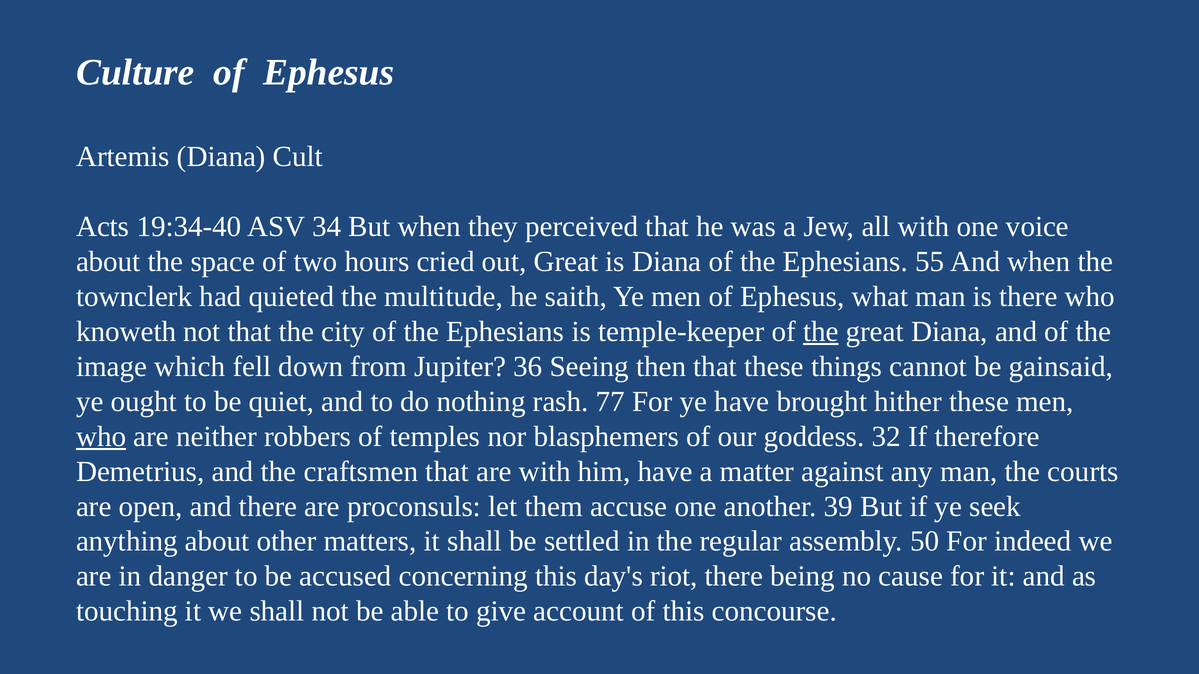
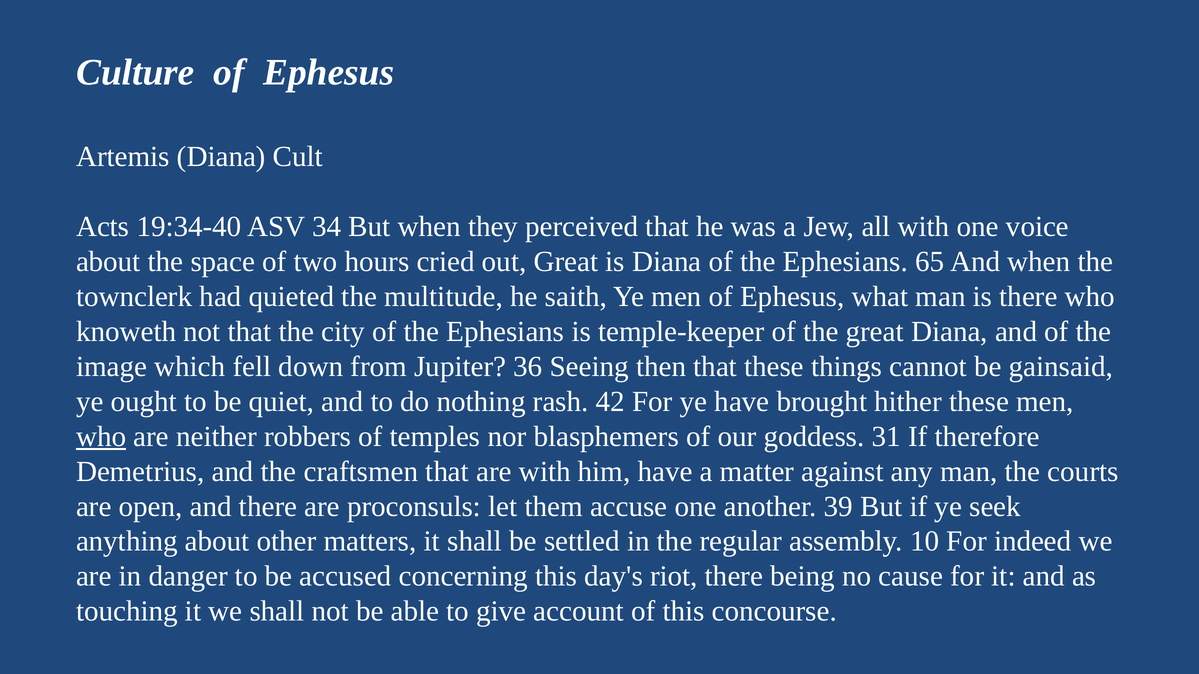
55: 55 -> 65 (930, 262)
the underline: present -> none (821, 332)
77: 77 -> 42 (610, 402)
32: 32 -> 31 (886, 437)
50: 50 -> 10 (925, 542)
